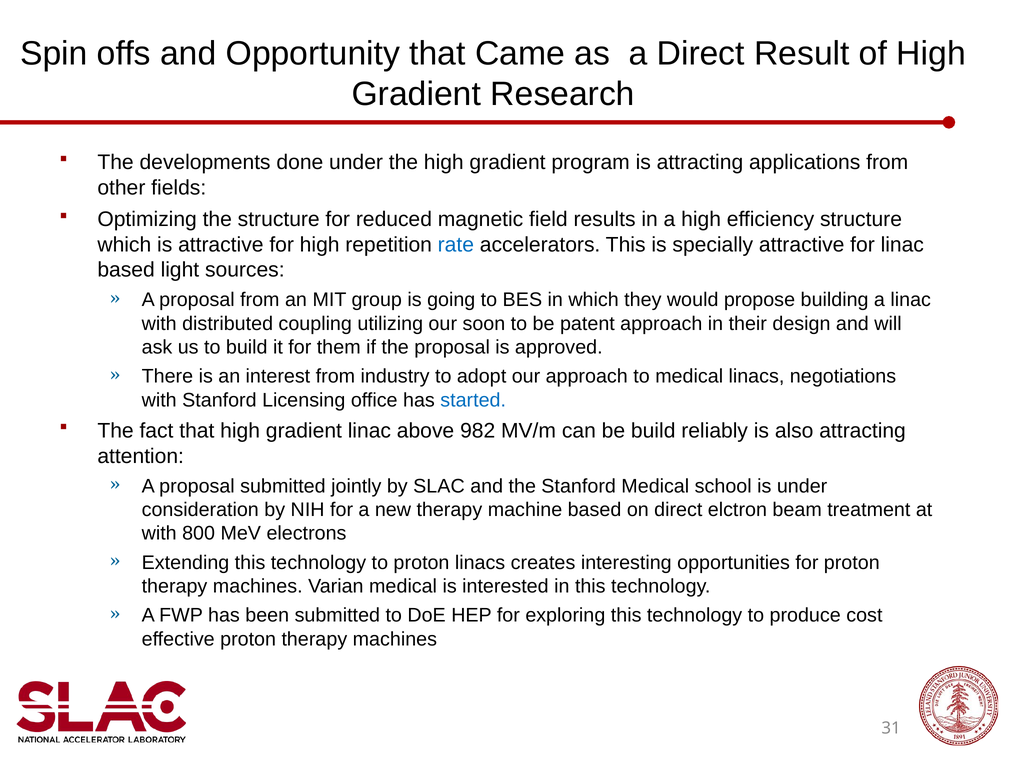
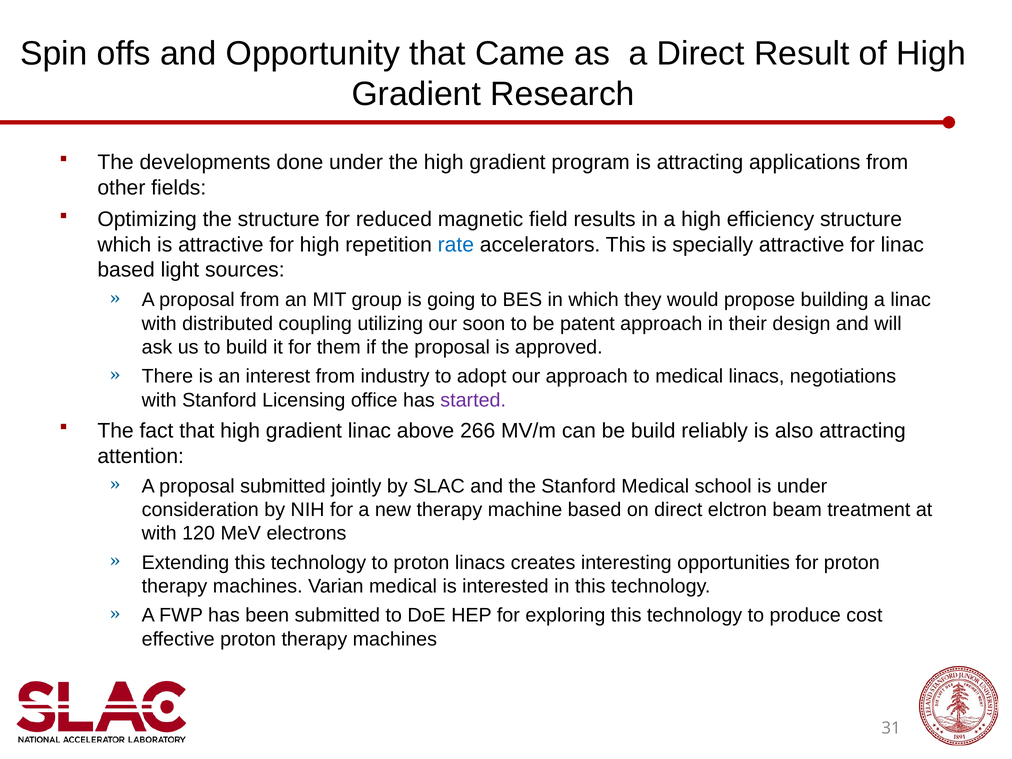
started colour: blue -> purple (473, 400)
982: 982 -> 266 (478, 431)
800: 800 -> 120 (199, 533)
